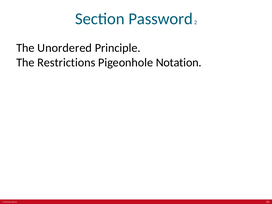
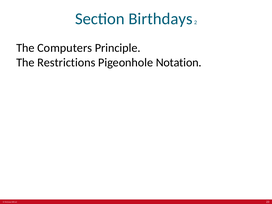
Password: Password -> Birthdays (161, 19)
Unordered: Unordered -> Computers (65, 48)
